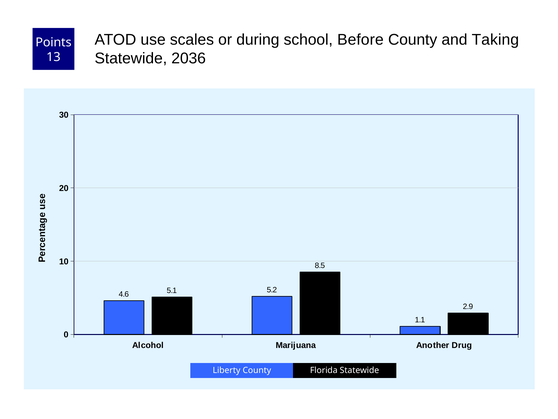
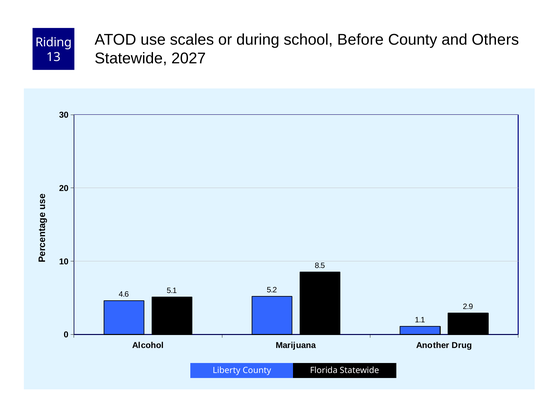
Taking: Taking -> Others (495, 40)
Points: Points -> Riding (54, 42)
2036: 2036 -> 2027 (189, 58)
